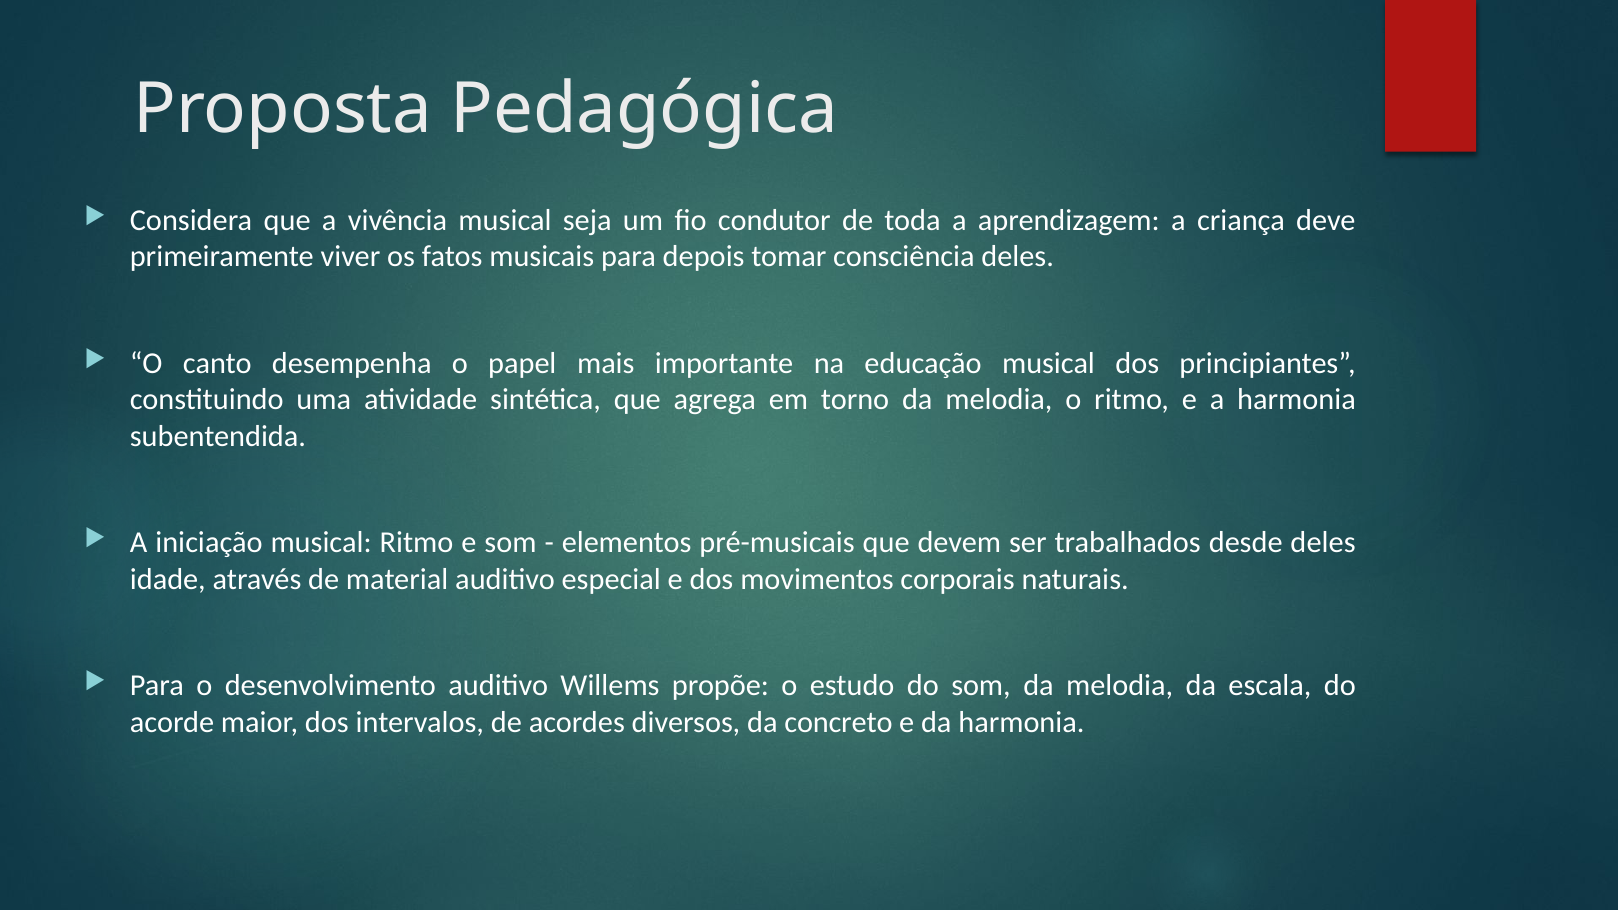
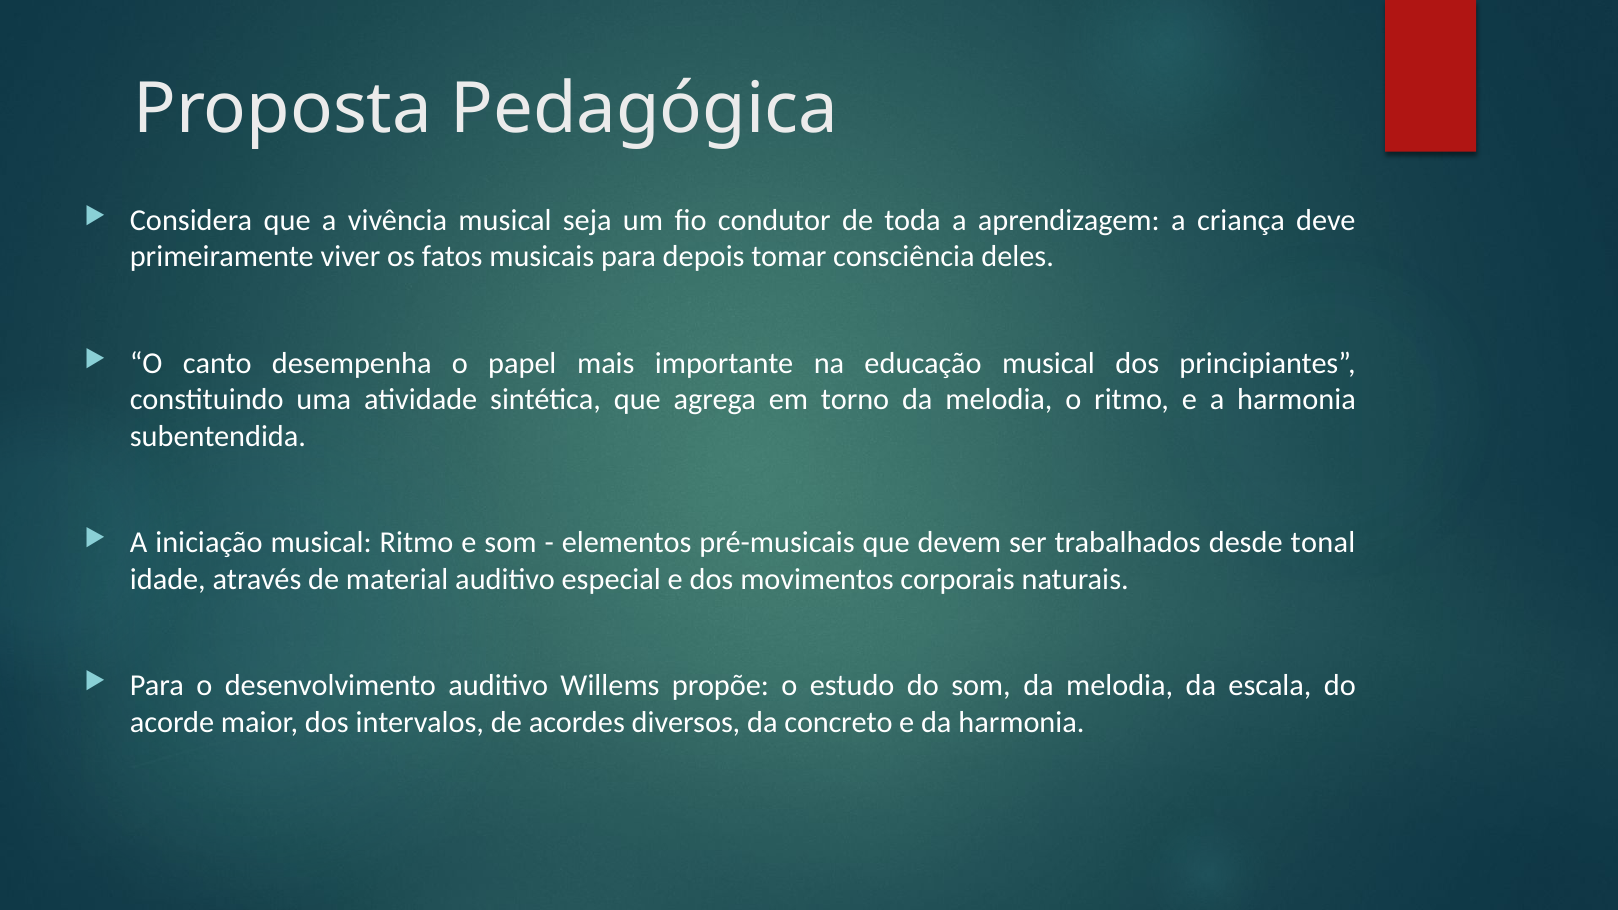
desde deles: deles -> tonal (1323, 543)
